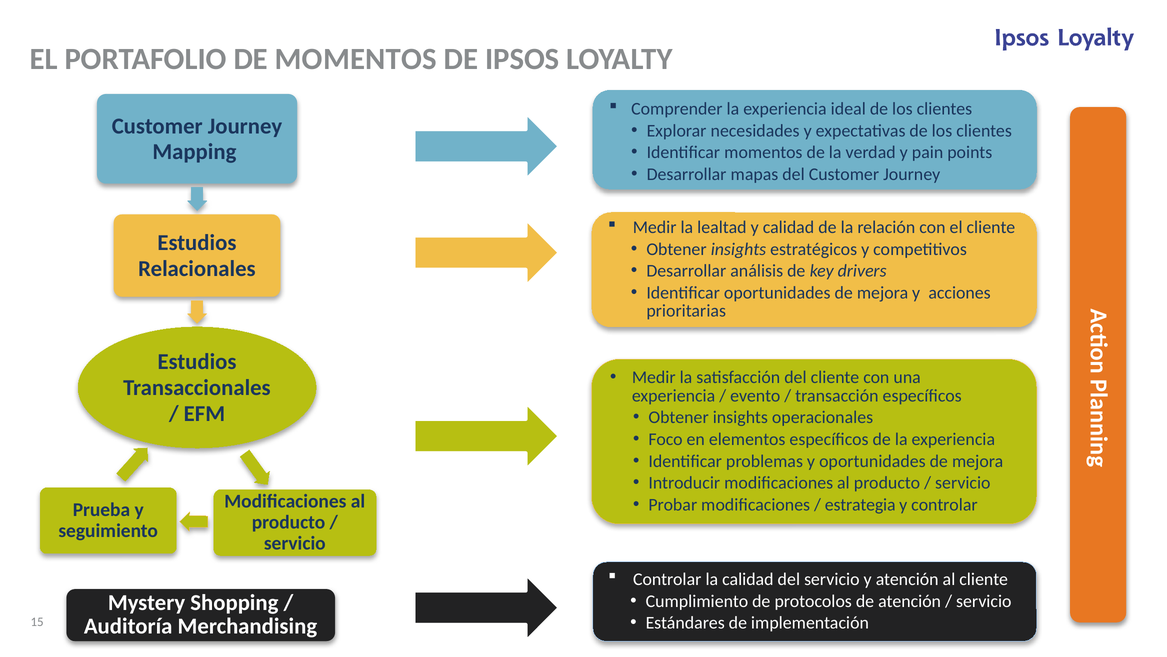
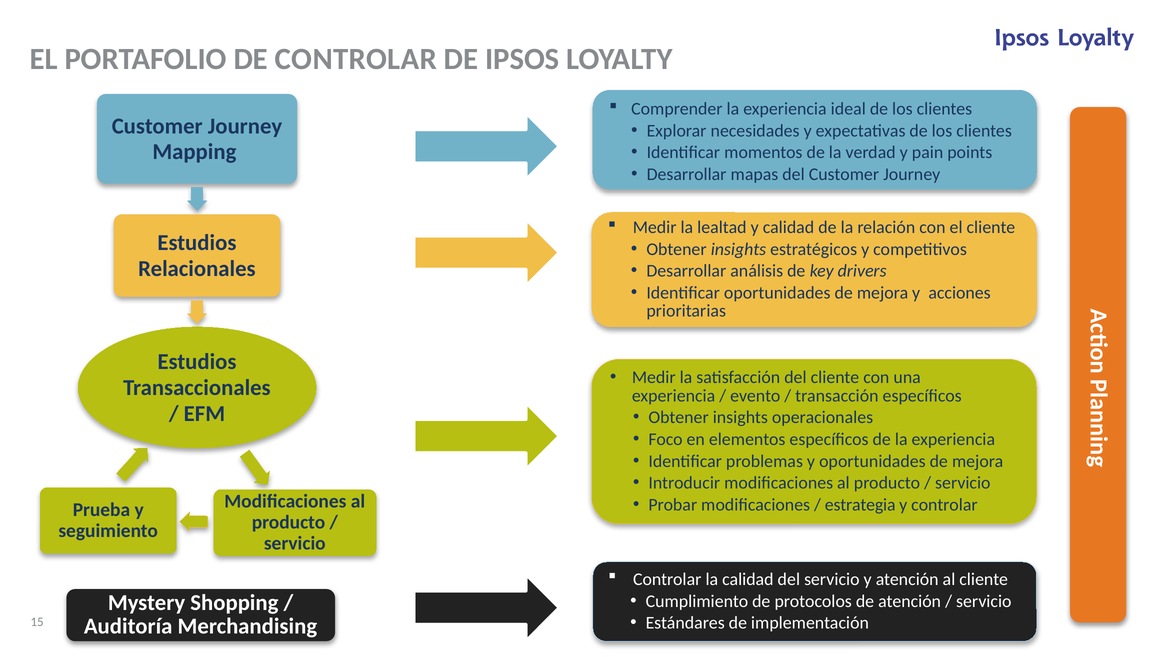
DE MOMENTOS: MOMENTOS -> CONTROLAR (356, 59)
